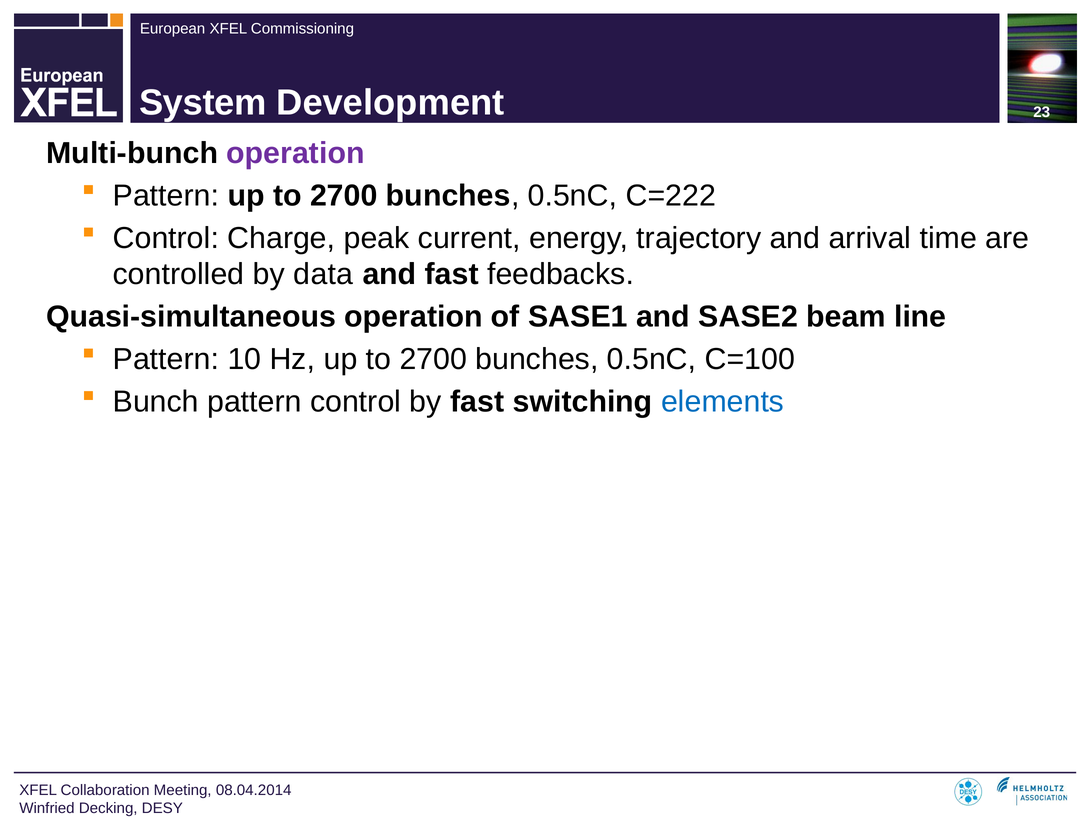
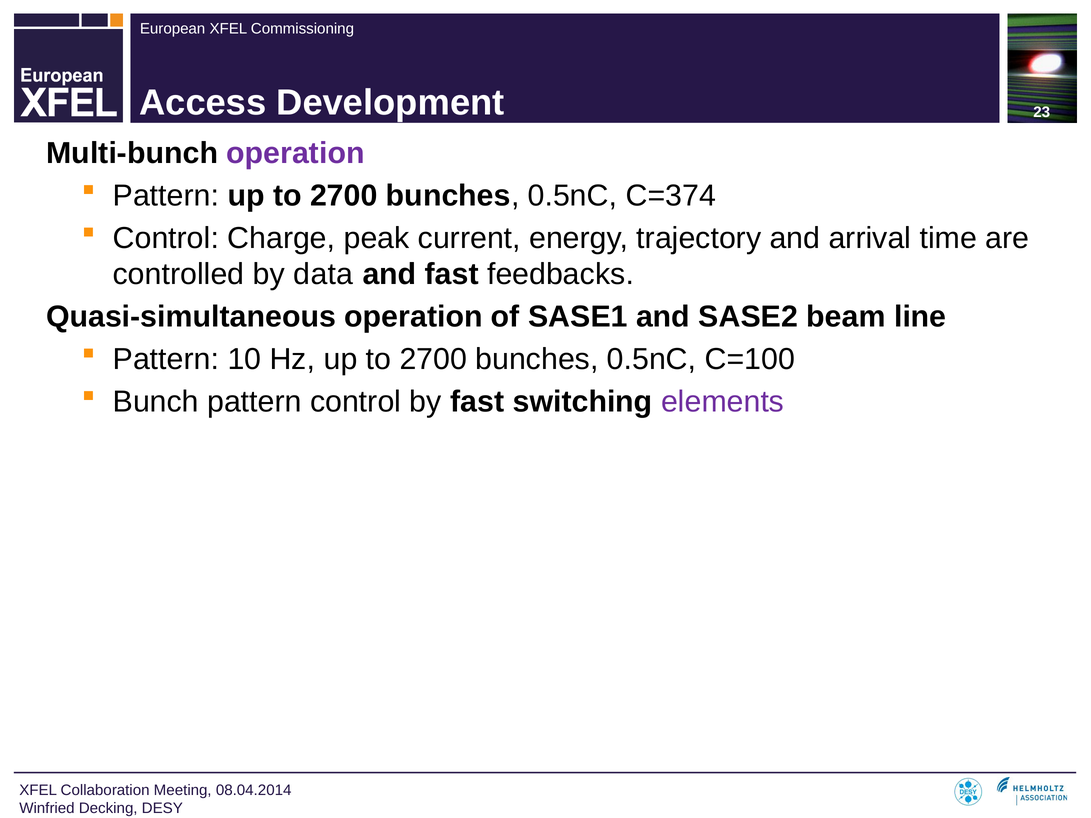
System: System -> Access (203, 103)
C=222: C=222 -> C=374 (671, 196)
elements colour: blue -> purple (723, 402)
